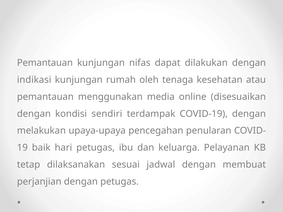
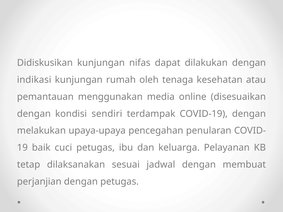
Pemantauan: Pemantauan -> Didiskusikan (45, 63)
hari: hari -> cuci (63, 148)
